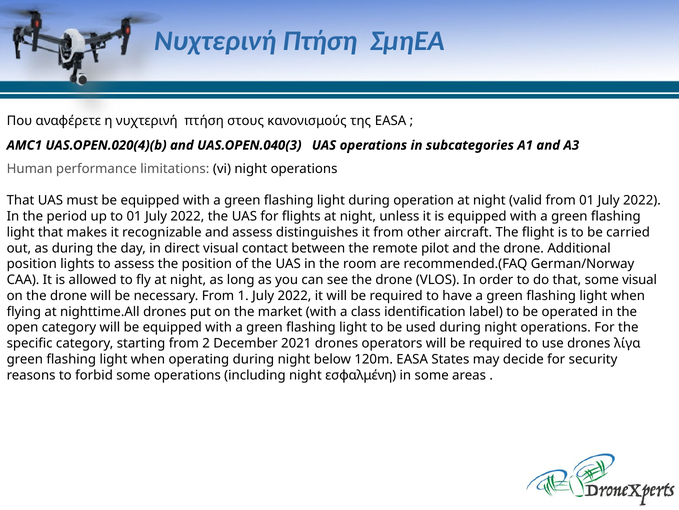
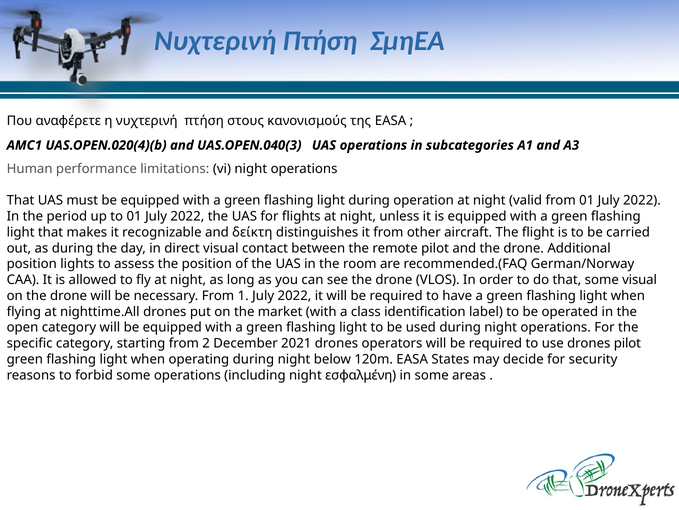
and assess: assess -> δείκτη (252, 232)
drones λίγα: λίγα -> pilot (627, 343)
